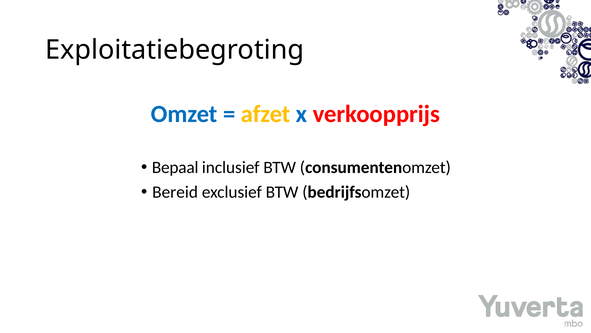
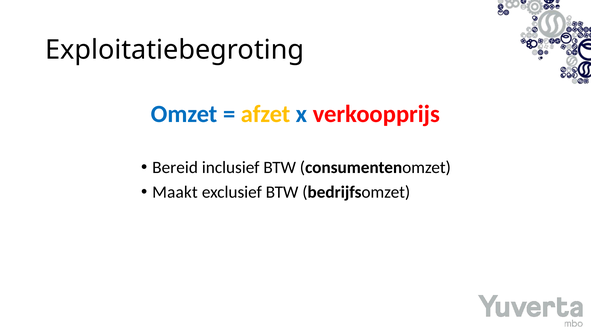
Bepaal: Bepaal -> Bereid (175, 167)
Bereid: Bereid -> Maakt (175, 192)
